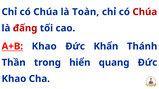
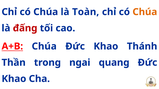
Chúa colour: red -> orange (145, 12)
A+B Khao: Khao -> Chúa (44, 47)
Khẩn: Khẩn -> Khao (106, 47)
hiển: hiển -> ngai (80, 63)
